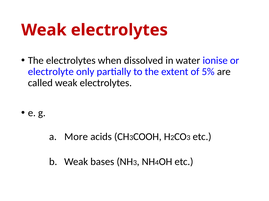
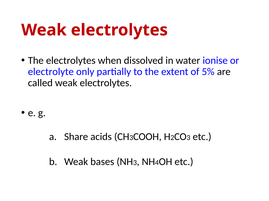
More: More -> Share (76, 137)
